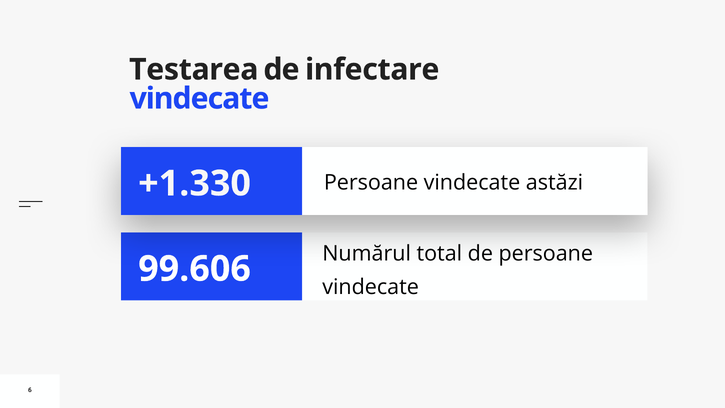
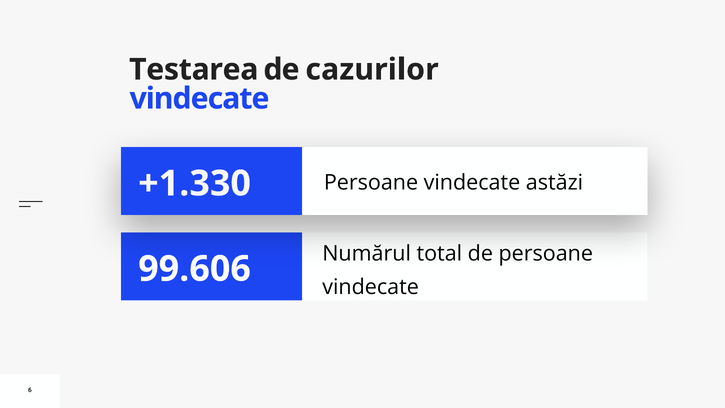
infectare: infectare -> cazurilor (372, 70)
